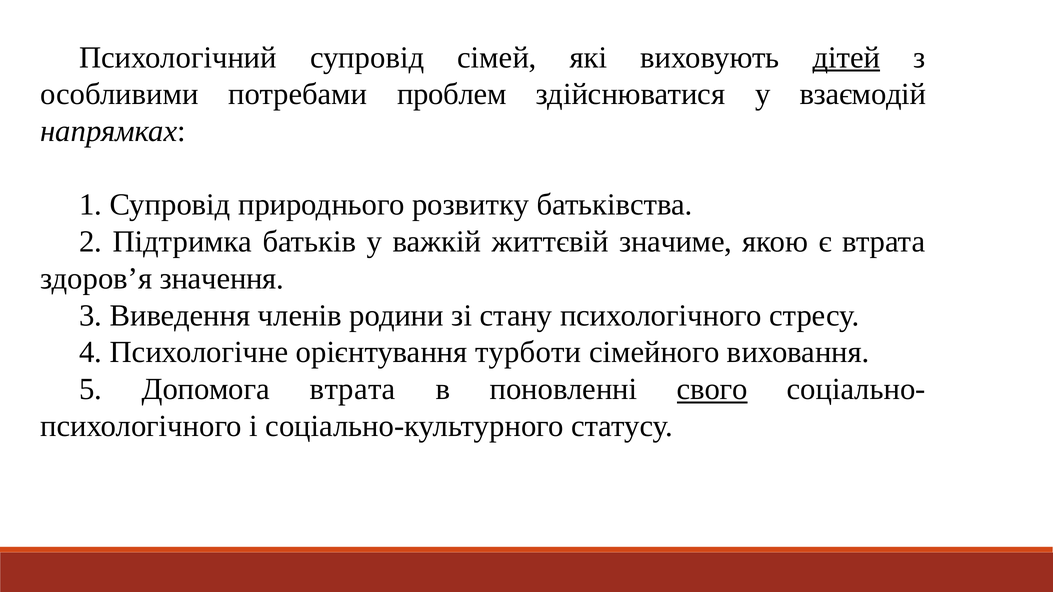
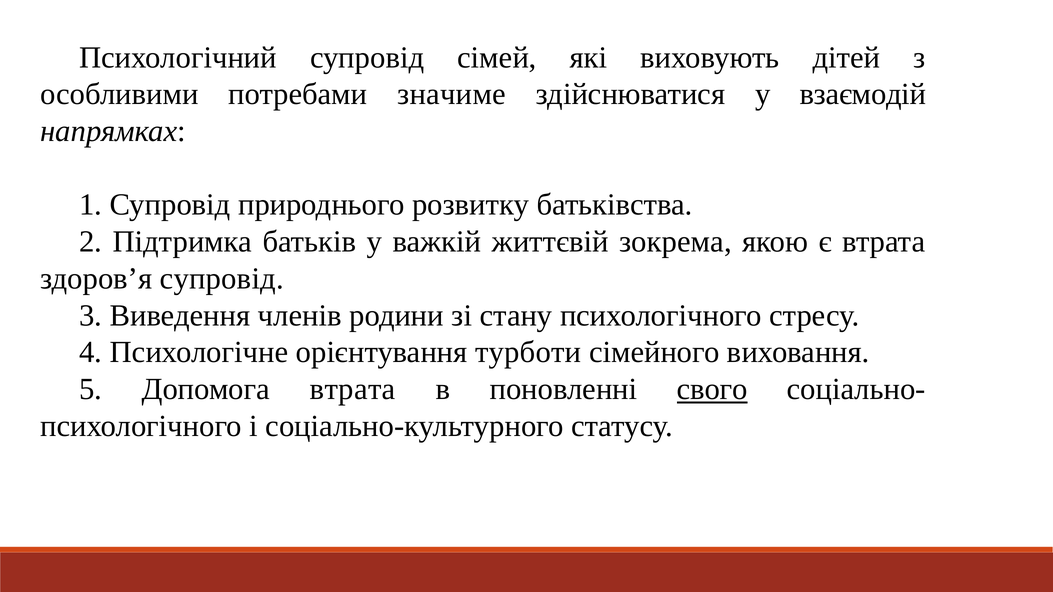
дітей underline: present -> none (846, 57)
проблем: проблем -> значиме (452, 94)
значиме: значиме -> зокрема (676, 242)
здоров’я значення: значення -> супровід (222, 279)
